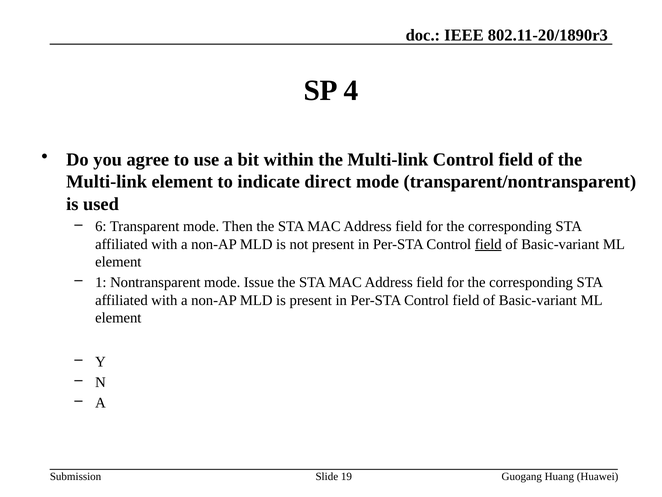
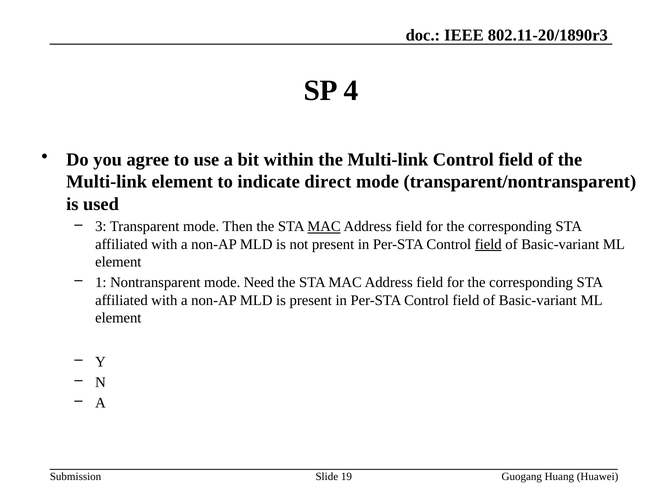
6: 6 -> 3 (101, 226)
MAC underline: none -> present (324, 226)
Issue: Issue -> Need (259, 282)
